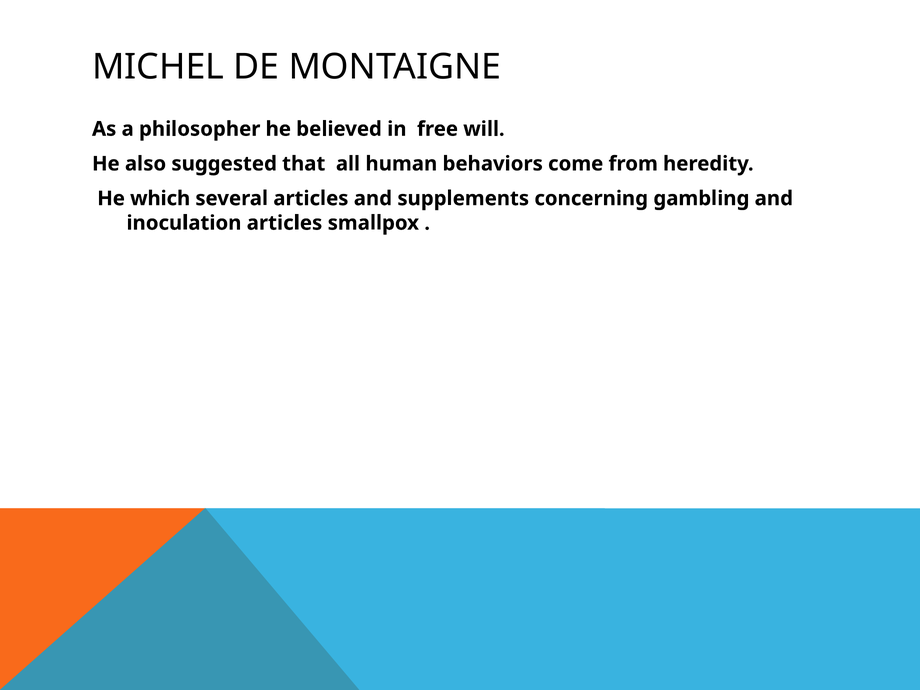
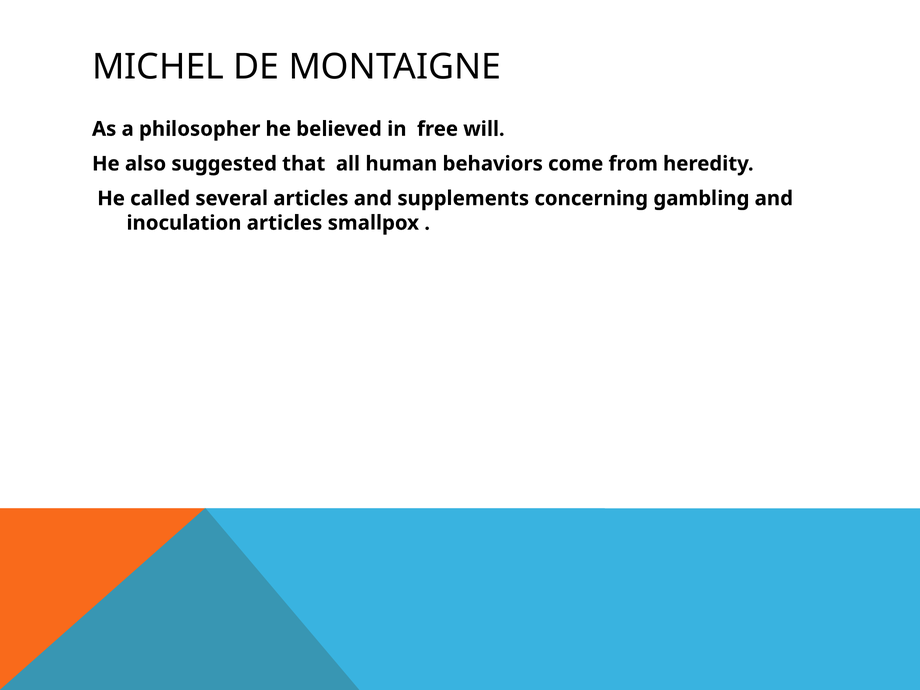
which: which -> called (160, 198)
